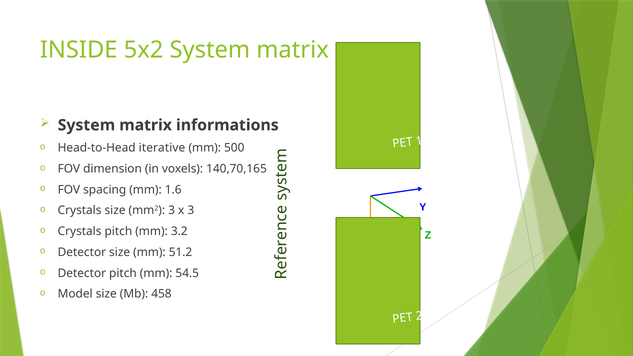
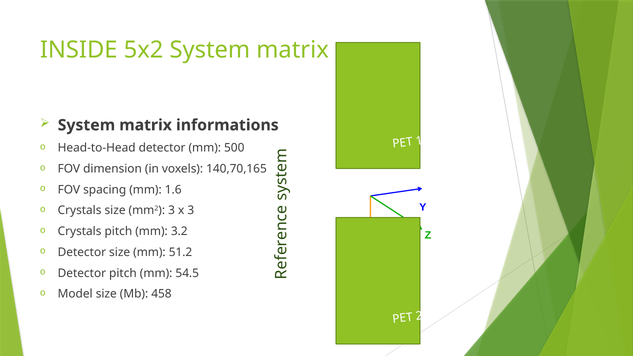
Head-to-Head iterative: iterative -> detector (162, 148)
